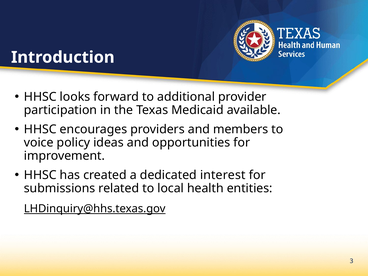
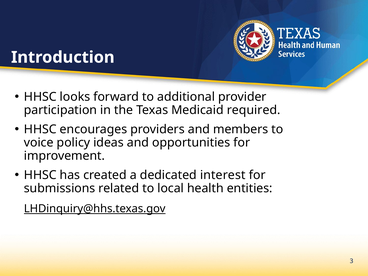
available: available -> required (254, 110)
